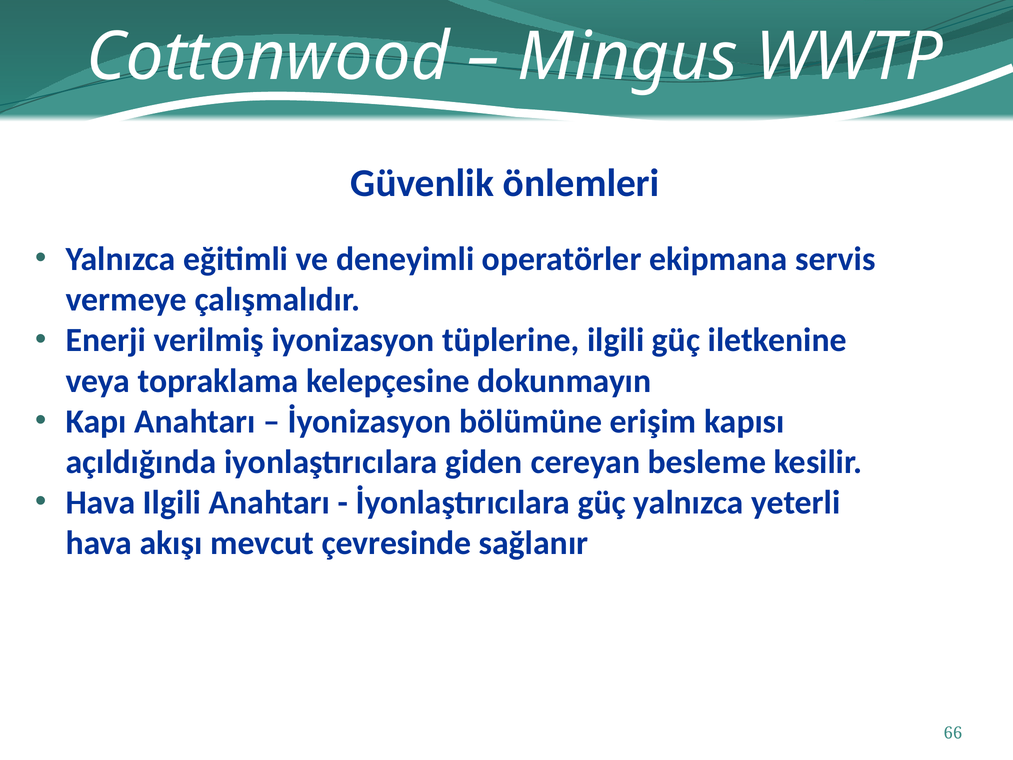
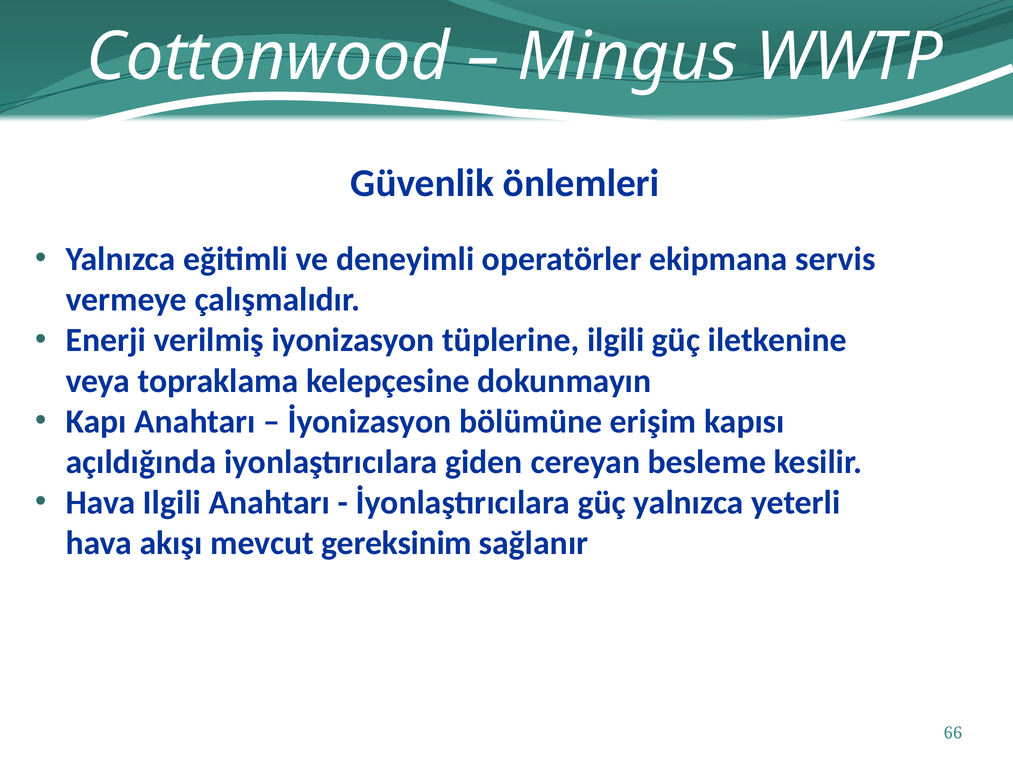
çevresinde: çevresinde -> gereksinim (397, 543)
